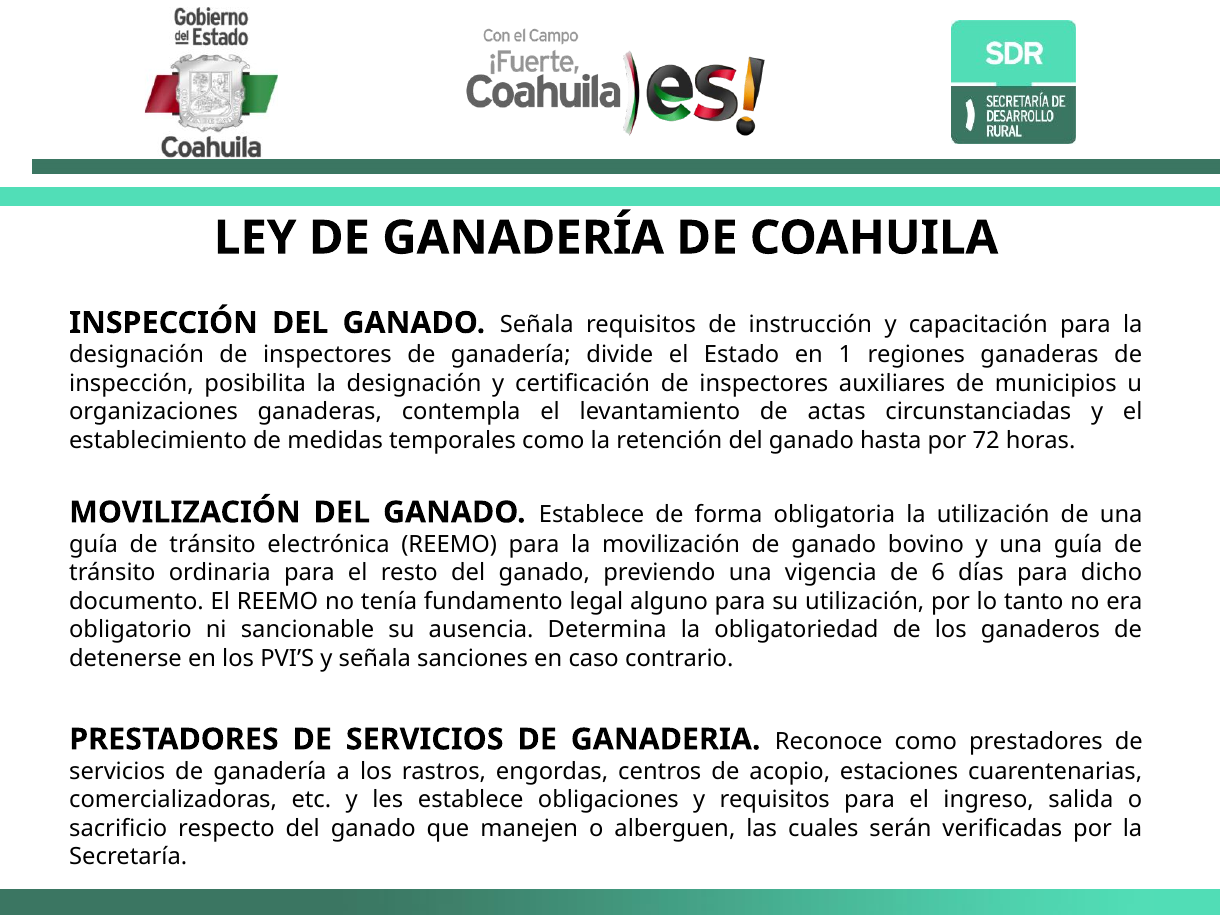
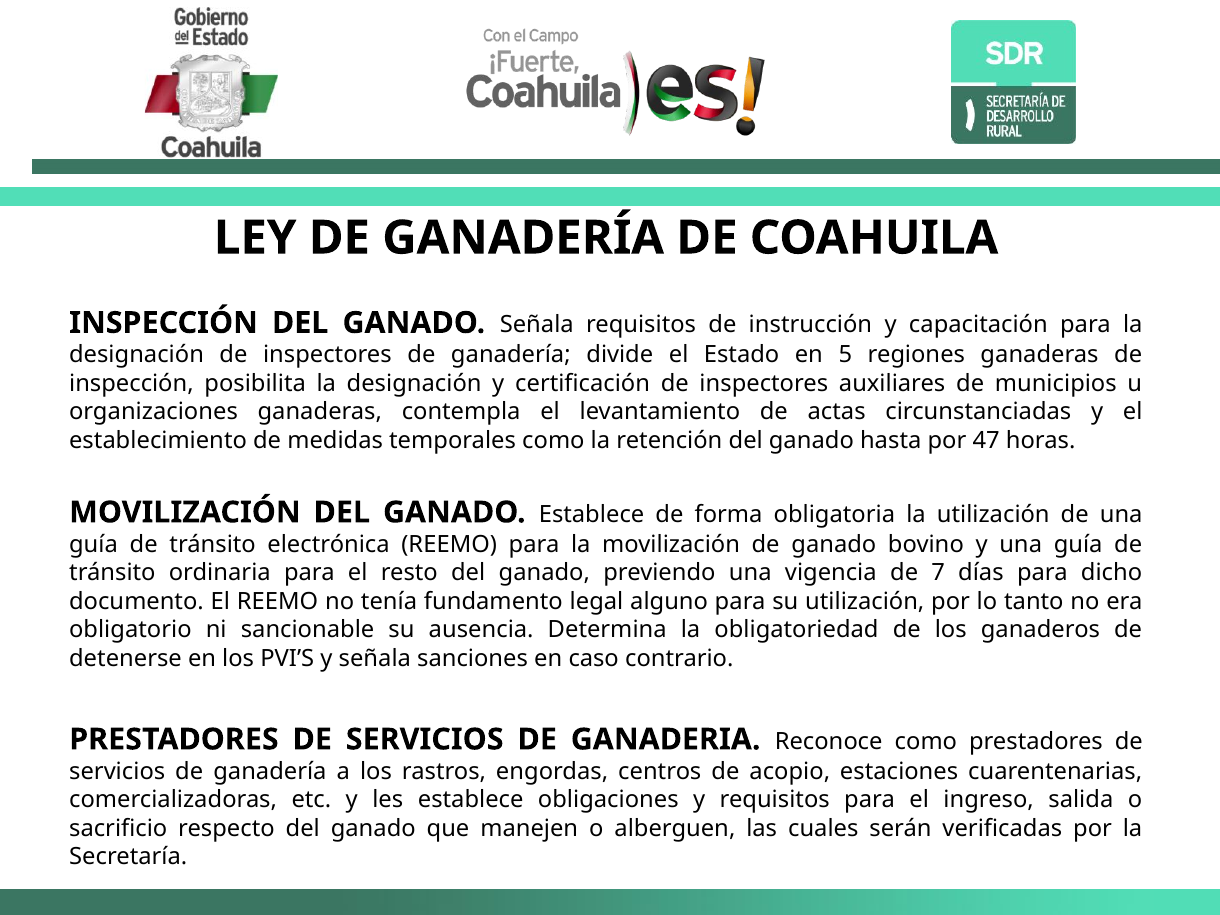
1: 1 -> 5 (845, 355)
72: 72 -> 47 (986, 440)
6: 6 -> 7 (938, 573)
